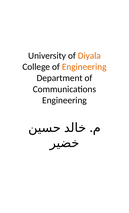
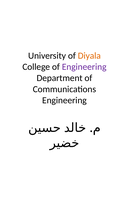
Engineering colour: orange -> purple (84, 67)
